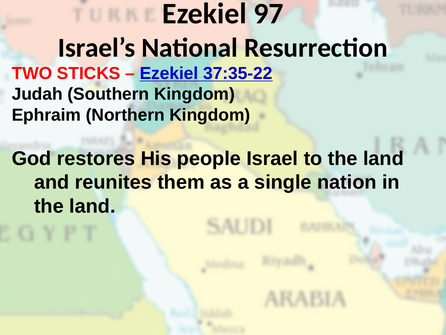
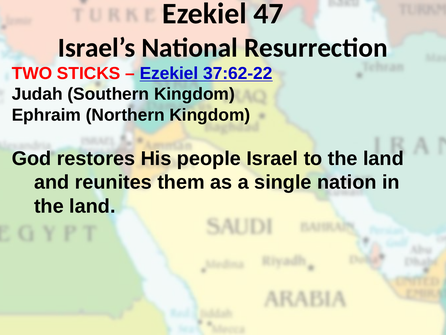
97: 97 -> 47 (268, 14)
37:35-22: 37:35-22 -> 37:62-22 (238, 73)
